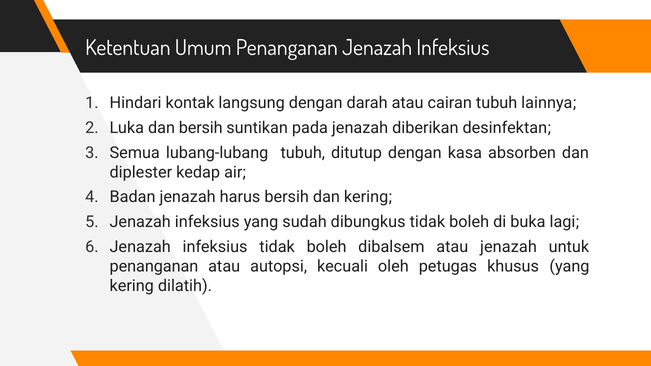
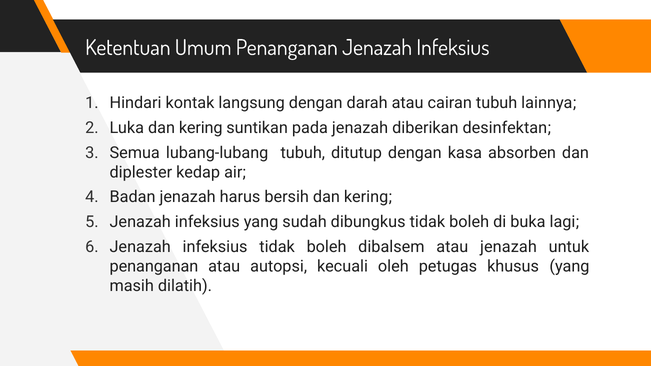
Luka dan bersih: bersih -> kering (201, 128)
kering: kering -> masih (132, 286)
